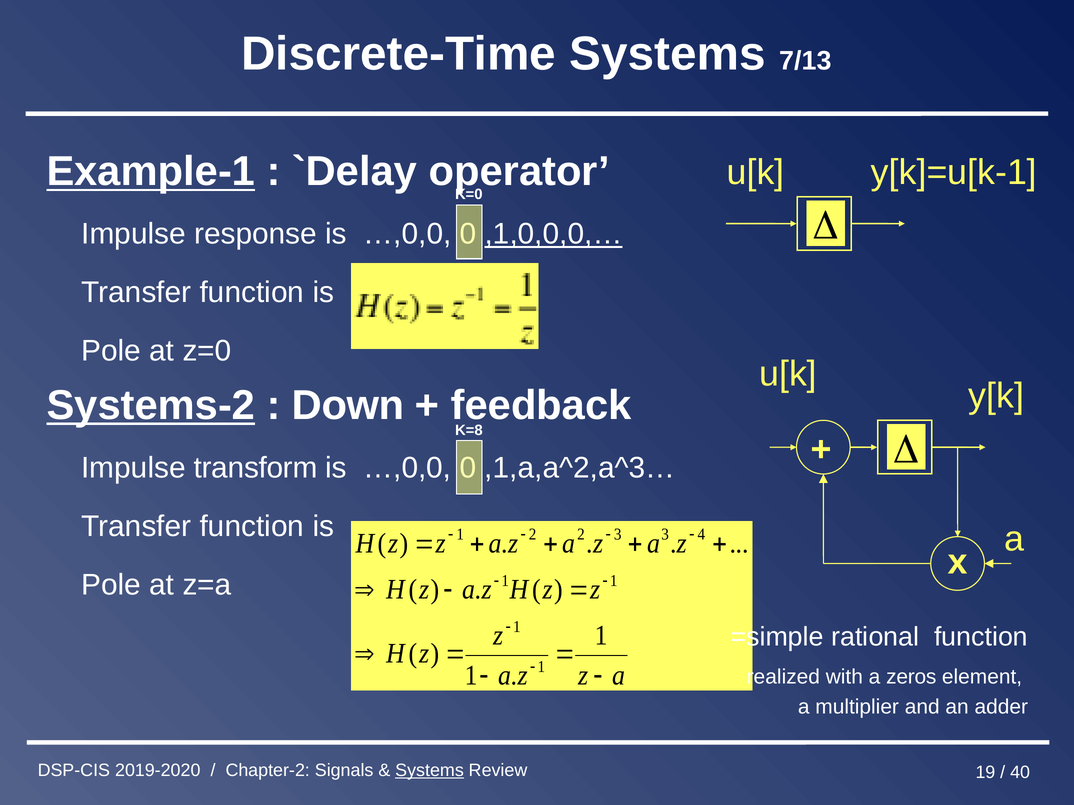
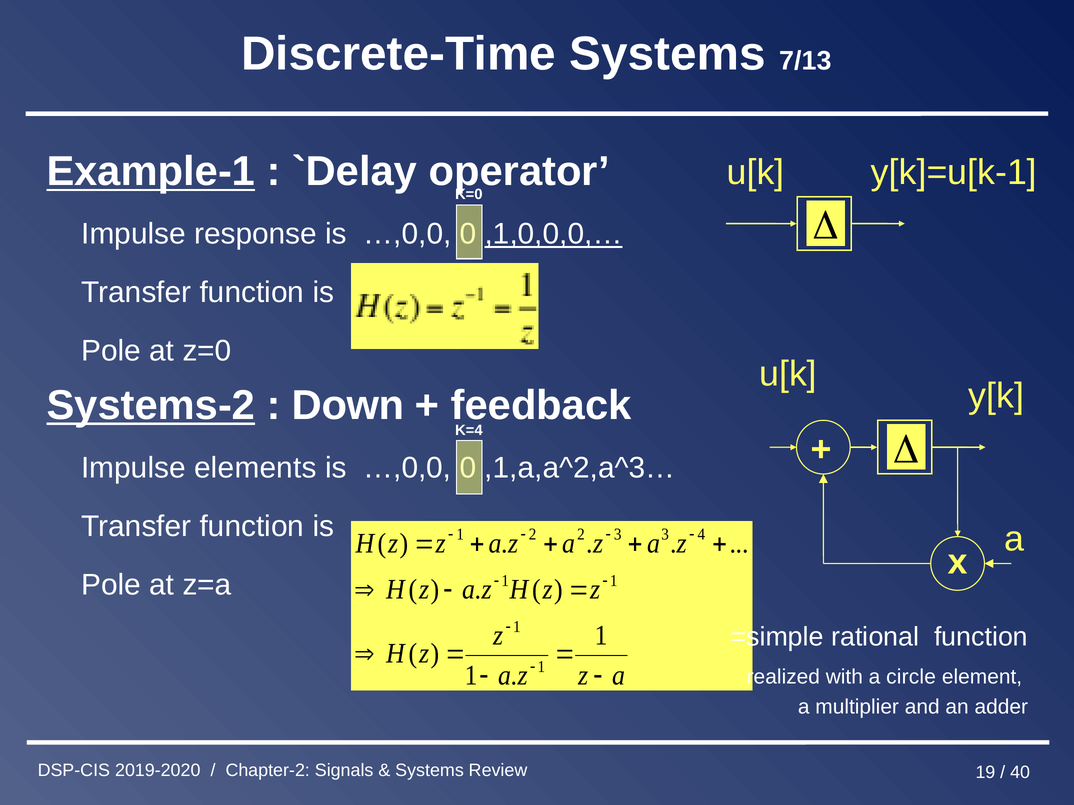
K=8: K=8 -> K=4 (469, 431)
transform: transform -> elements (255, 468)
zeros: zeros -> circle (911, 677)
Systems underline: present -> none (430, 771)
